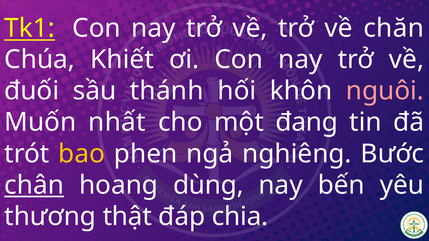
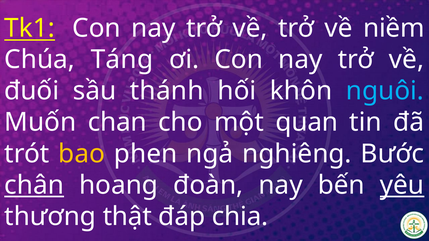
chăn: chăn -> niềm (394, 28)
Khiết: Khiết -> Táng (122, 60)
nguôi colour: pink -> light blue (385, 91)
nhất: nhất -> chan (117, 122)
đang: đang -> quan (307, 122)
dùng: dùng -> đoàn (208, 185)
yêu underline: none -> present (402, 185)
